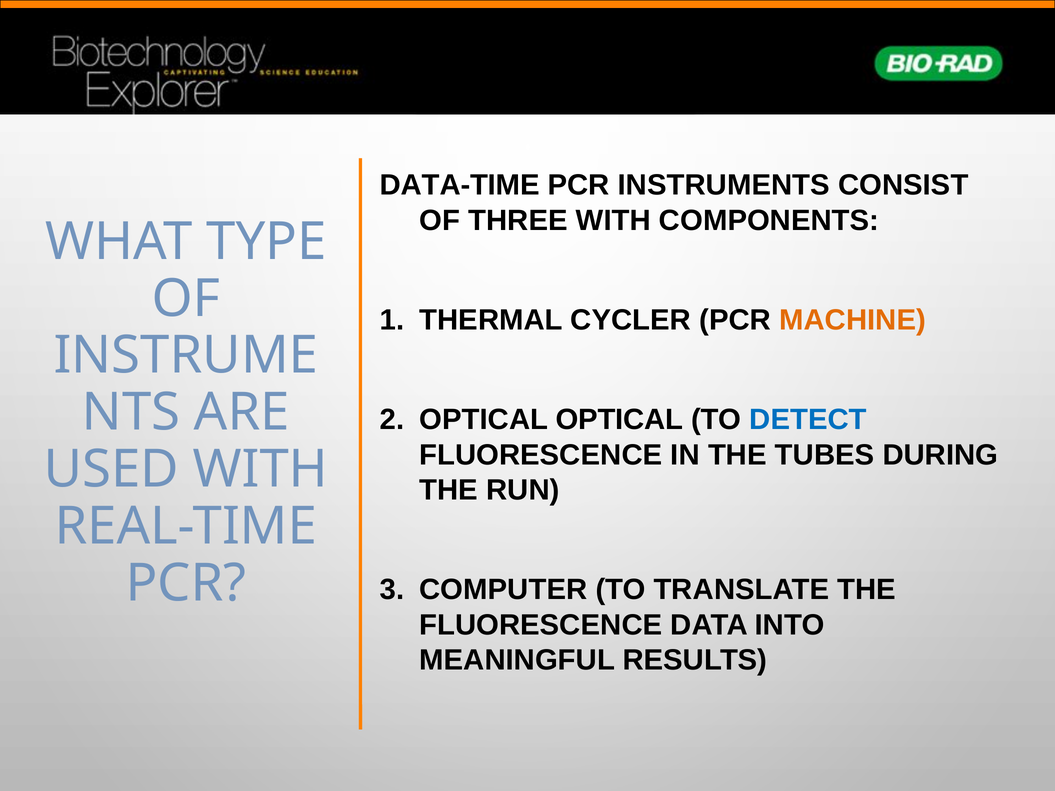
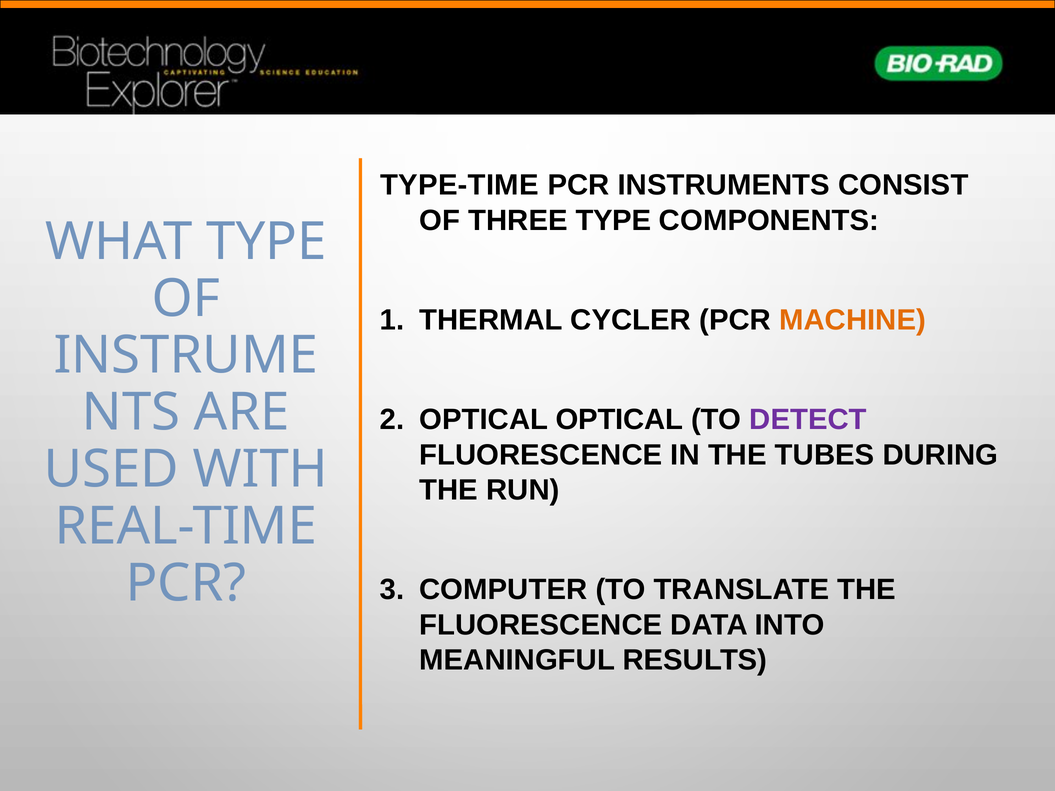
DATA-TIME: DATA-TIME -> TYPE-TIME (459, 185)
THREE WITH: WITH -> TYPE (613, 221)
DETECT colour: blue -> purple (808, 420)
